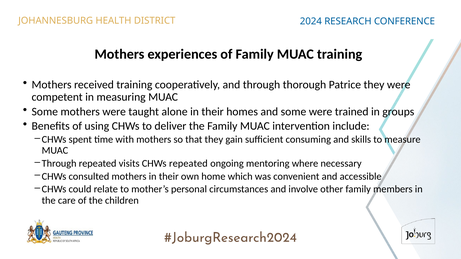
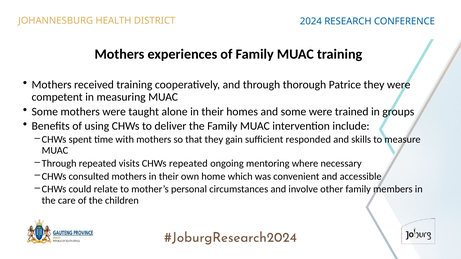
consuming: consuming -> responded (308, 140)
